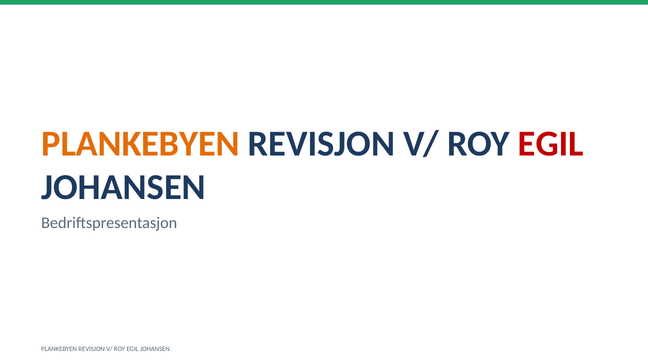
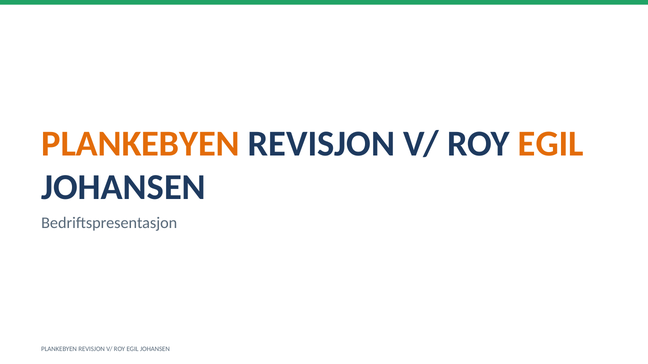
EGIL colour: red -> orange (551, 144)
